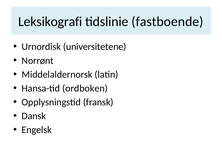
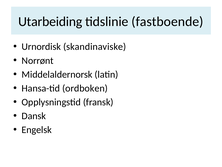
Leksikografi: Leksikografi -> Utarbeiding (50, 21)
universitetene: universitetene -> skandinaviske (95, 47)
